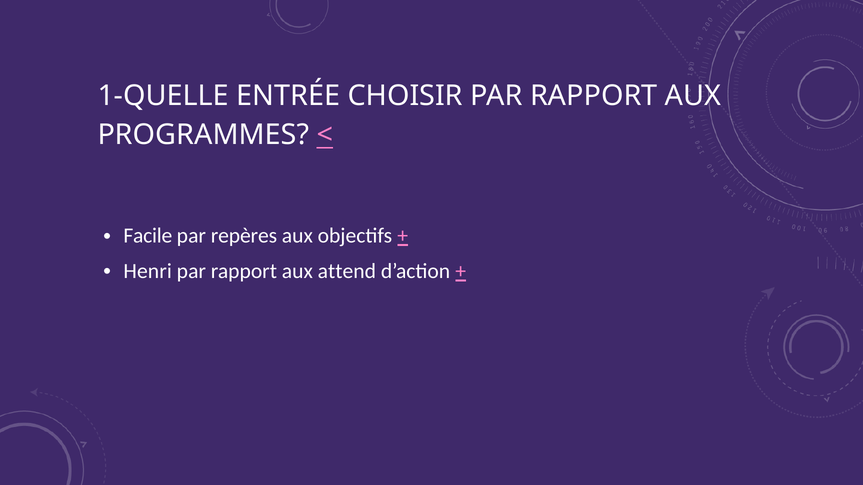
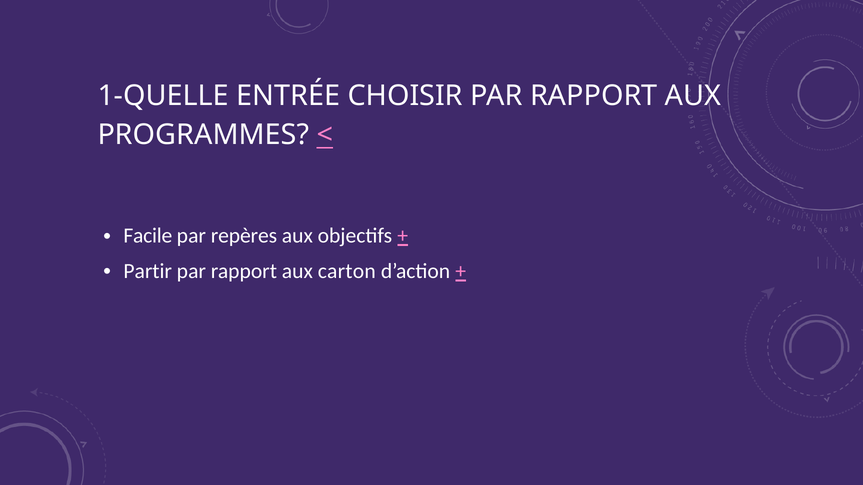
Henri: Henri -> Partir (148, 271)
attend: attend -> carton (347, 271)
